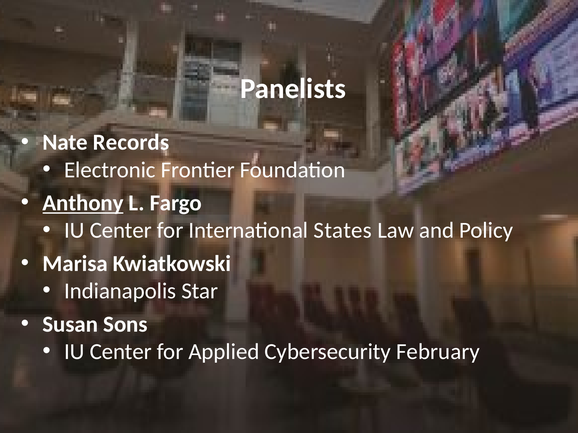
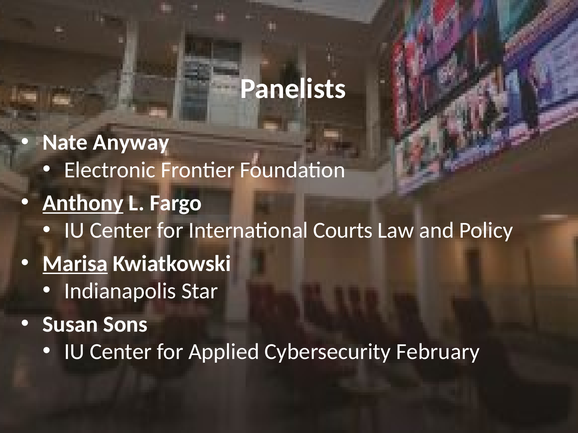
Records: Records -> Anyway (131, 143)
States: States -> Courts (343, 231)
Marisa underline: none -> present (75, 264)
